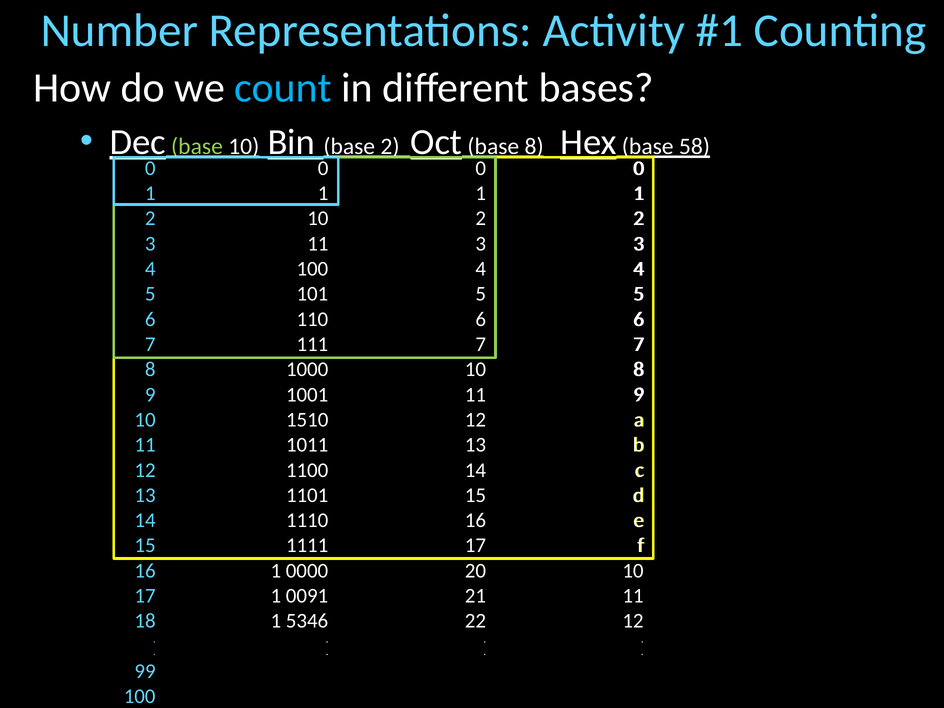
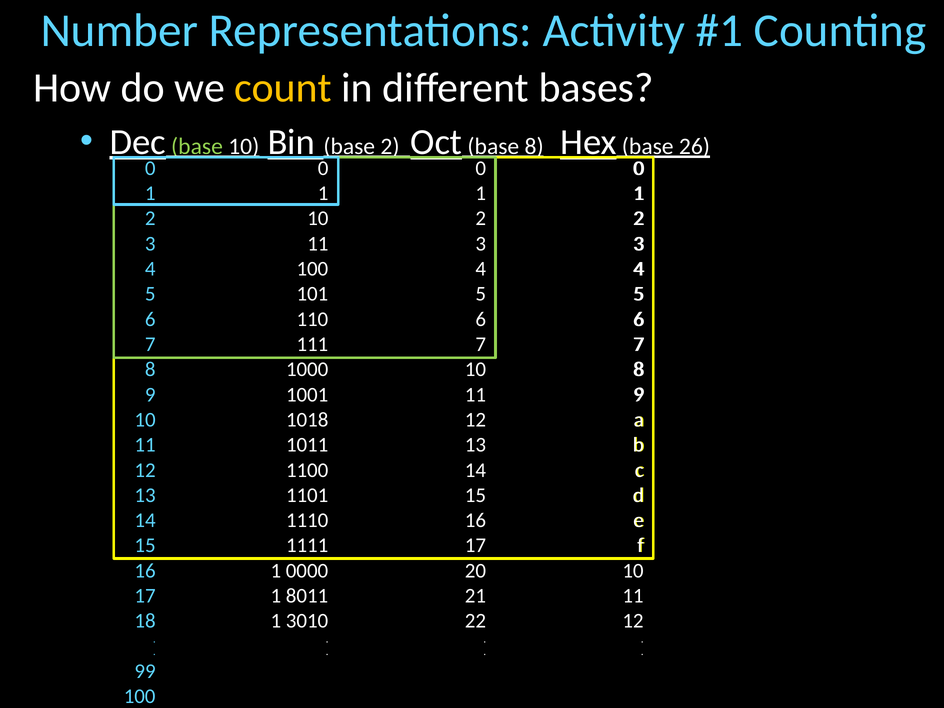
count colour: light blue -> yellow (283, 88)
58: 58 -> 26 (694, 146)
1510: 1510 -> 1018 (307, 420)
0091: 0091 -> 8011 (307, 596)
5346: 5346 -> 3010 (307, 621)
